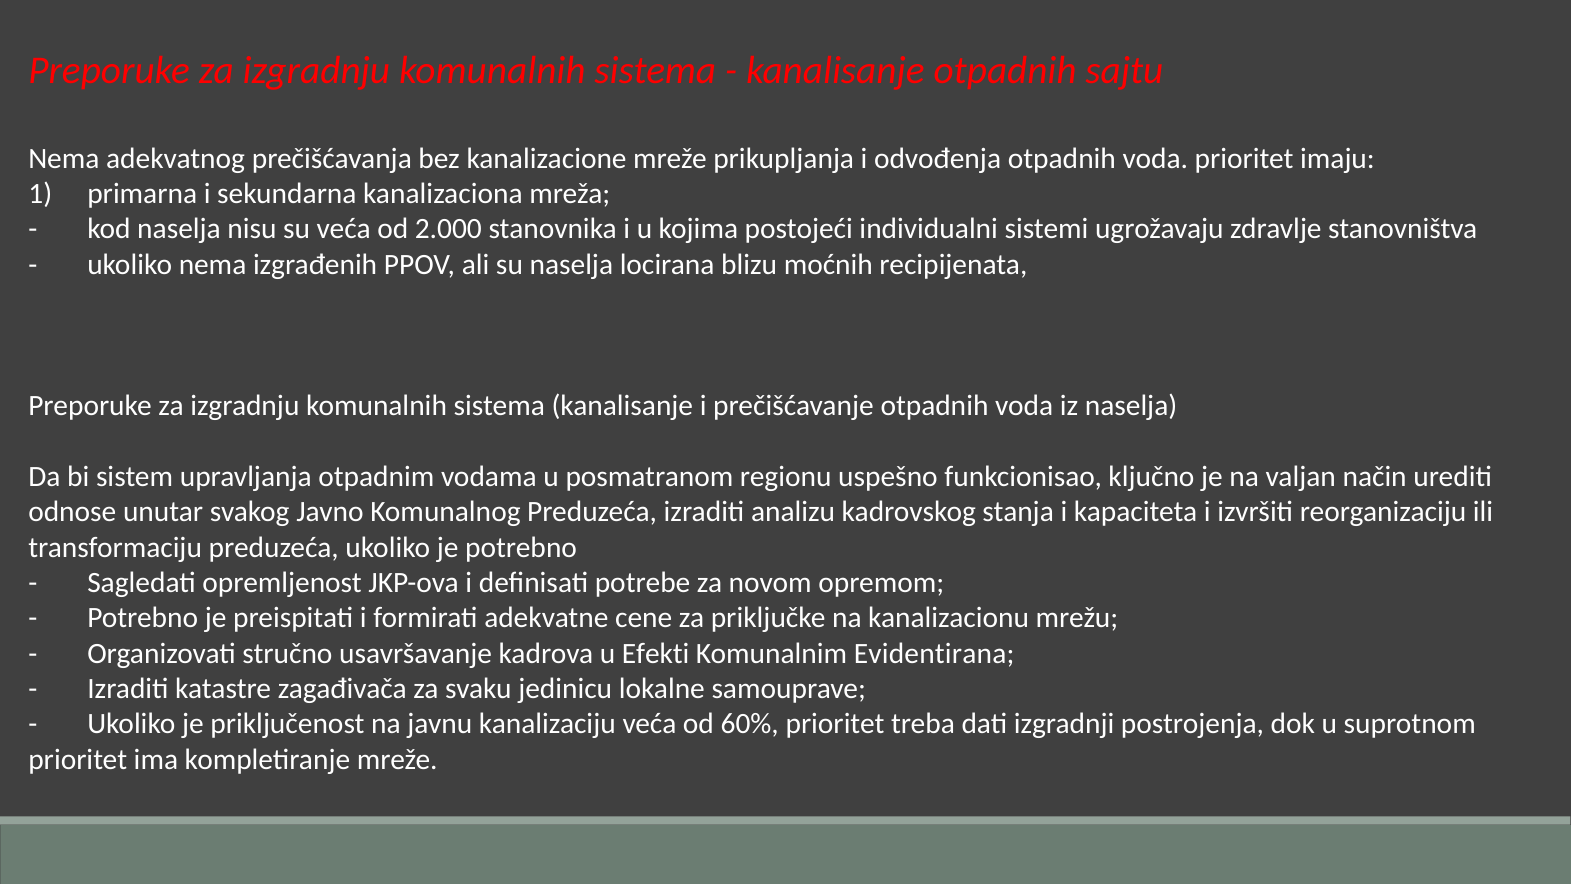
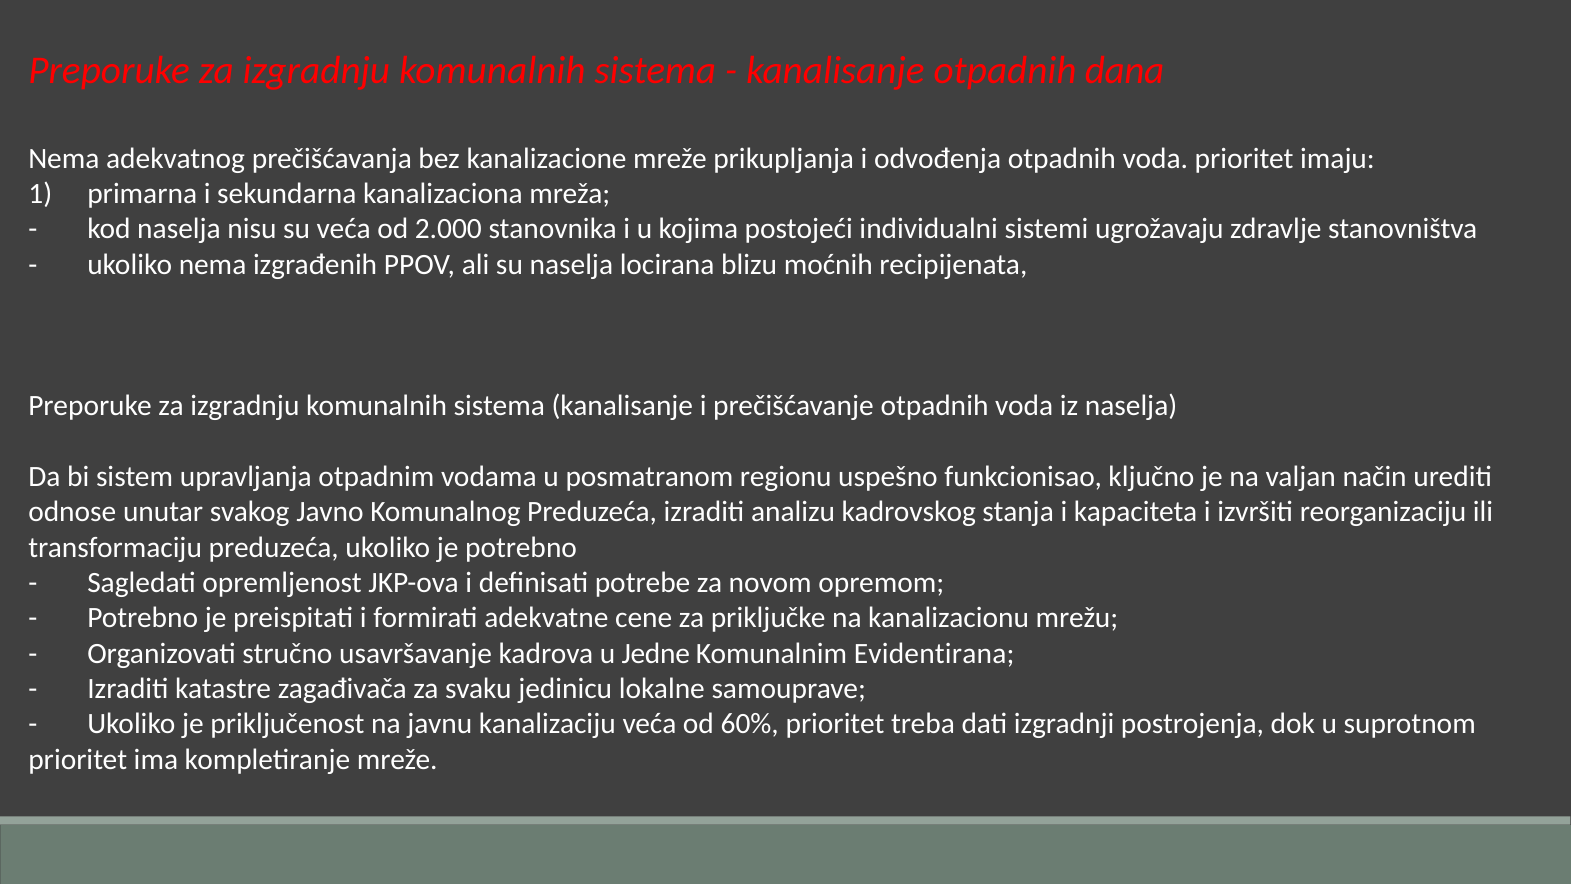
sajtu: sajtu -> dana (1125, 71)
Efekti: Efekti -> Jedne (656, 653)
